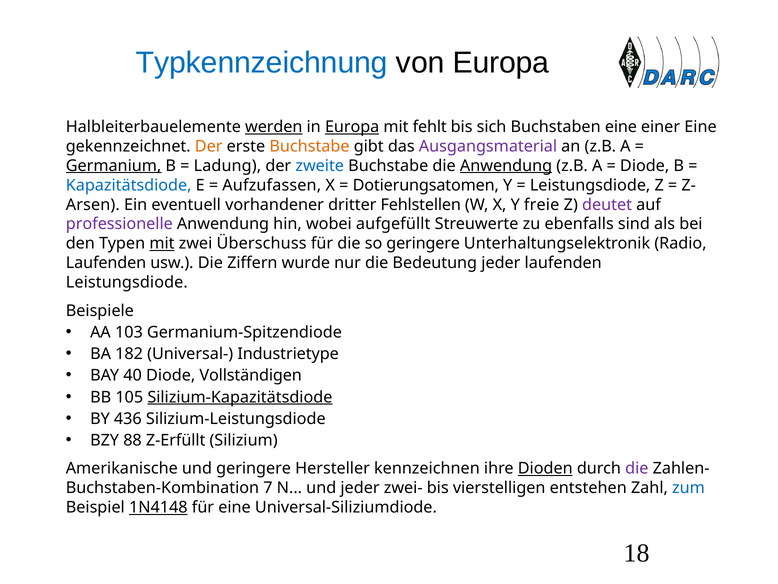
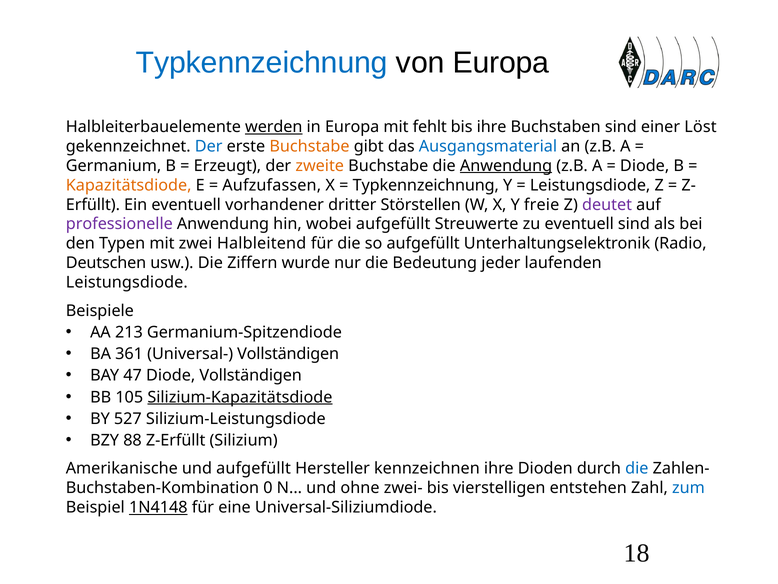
Europa underline: present -> none (352, 127)
bis sich: sich -> ihre (492, 127)
Buchstaben eine: eine -> sind (621, 127)
einer Eine: Eine -> Löst (700, 127)
Der colour: orange -> blue (209, 146)
Ausgangsmaterial colour: purple -> blue (488, 146)
Germanium underline: present -> none (114, 166)
Ladung: Ladung -> Erzeugt (227, 166)
zweite colour: blue -> orange (320, 166)
Kapazitätsdiode colour: blue -> orange (129, 185)
Dotierungsatomen: Dotierungsatomen -> Typkennzeichnung (426, 185)
Arsen: Arsen -> Erfüllt (93, 204)
Fehlstellen: Fehlstellen -> Störstellen (421, 204)
zu ebenfalls: ebenfalls -> eventuell (579, 224)
mit underline: present -> none (162, 243)
Überschuss: Überschuss -> Halbleitend (262, 243)
so geringere: geringere -> aufgefüllt (423, 243)
Laufenden: Laufenden -> Deutschen (106, 263)
103: 103 -> 213 (129, 332)
182: 182 -> 361 (129, 354)
Universal- Industrietype: Industrietype -> Vollständigen (288, 354)
40: 40 -> 47 (133, 375)
436: 436 -> 527 (128, 419)
und geringere: geringere -> aufgefüllt (254, 468)
Dioden underline: present -> none (545, 468)
die colour: purple -> blue (637, 468)
7: 7 -> 0 (268, 488)
und jeder: jeder -> ohne (360, 488)
